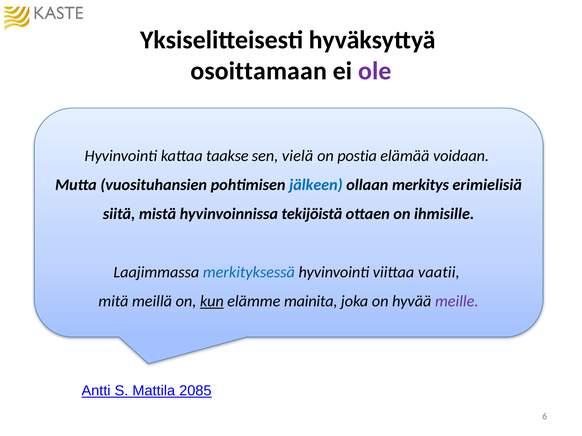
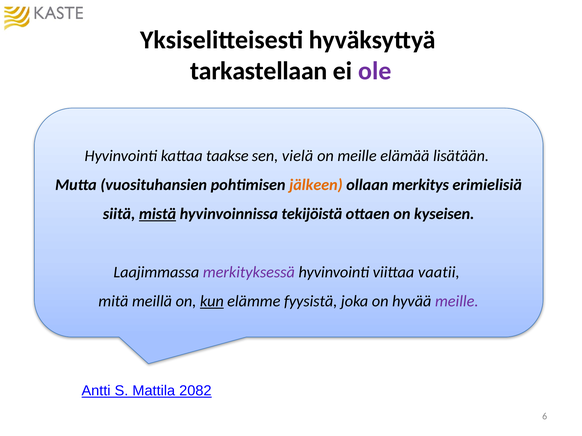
osoittamaan: osoittamaan -> tarkastellaan (259, 71)
on postia: postia -> meille (357, 156)
voidaan: voidaan -> lisätään (461, 156)
jälkeen colour: blue -> orange (316, 185)
mistä underline: none -> present (158, 214)
ihmisille: ihmisille -> kyseisen (444, 214)
merkityksessä colour: blue -> purple (249, 272)
mainita: mainita -> fyysistä (311, 302)
2085: 2085 -> 2082 (195, 391)
